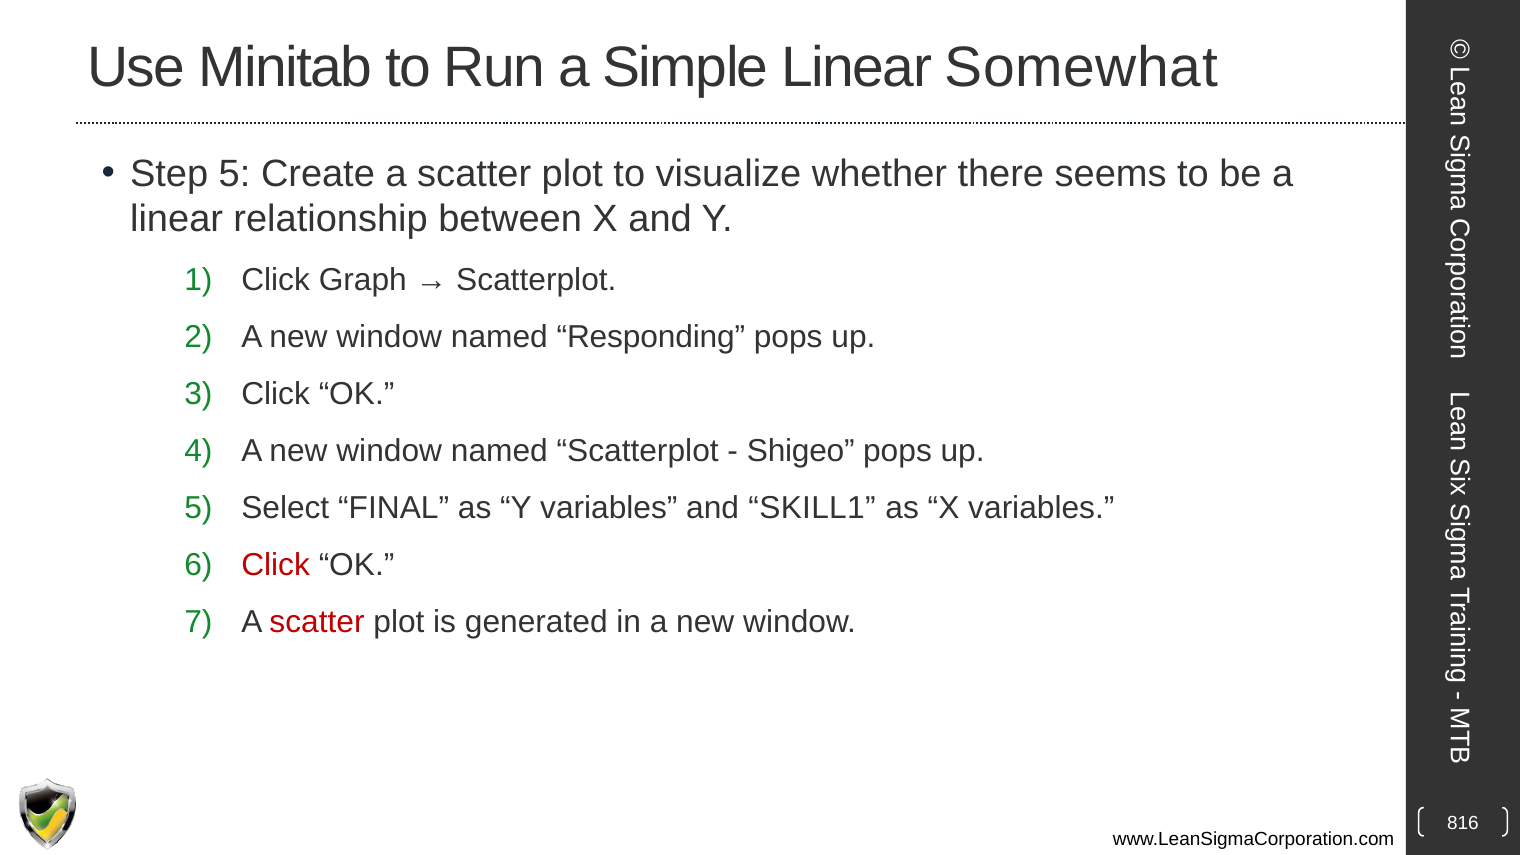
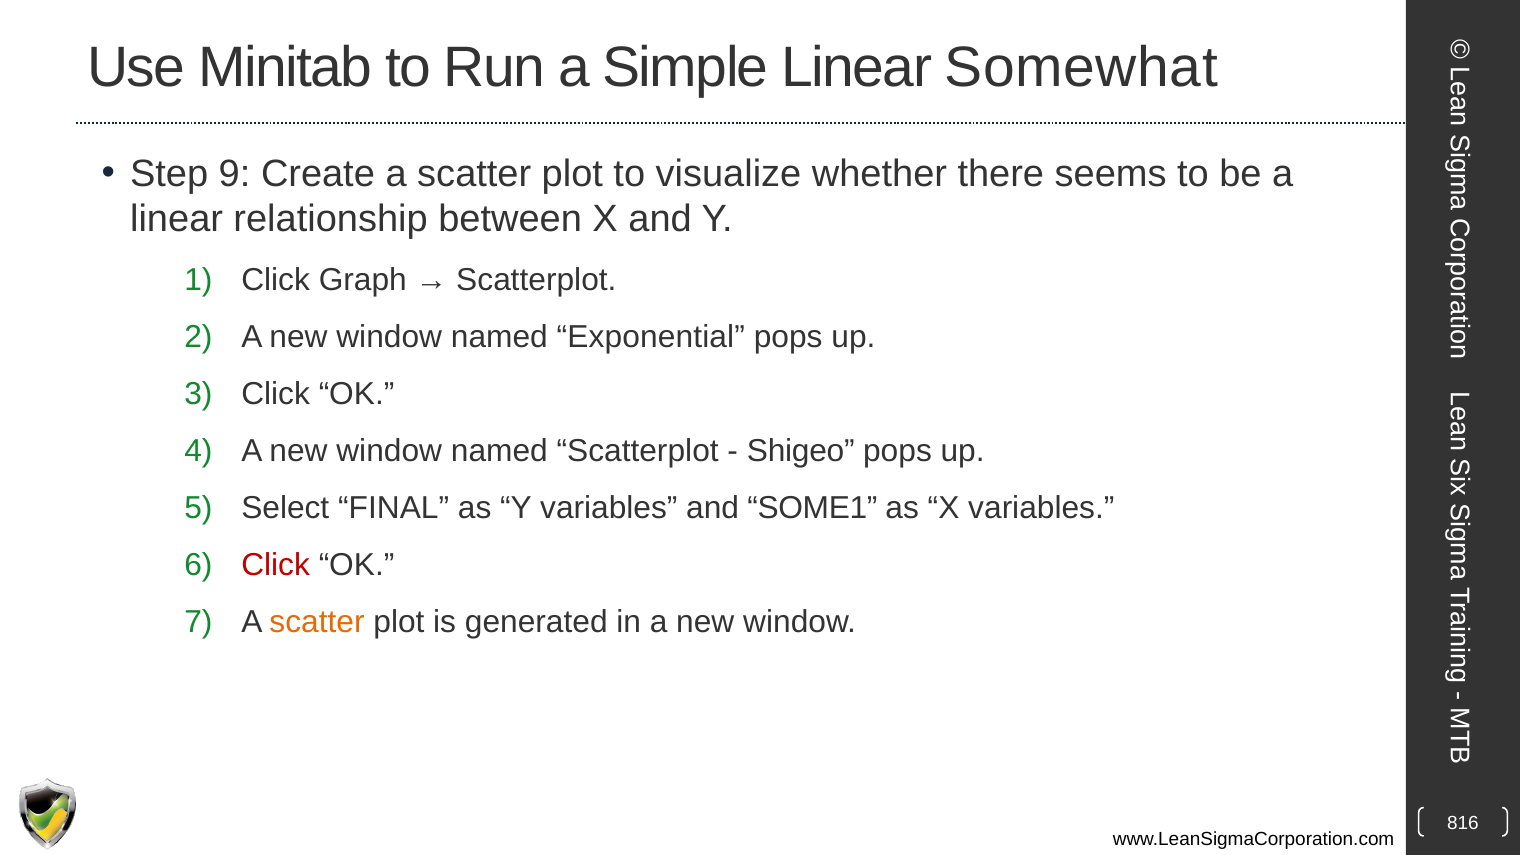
Step 5: 5 -> 9 (235, 174)
Responding: Responding -> Exponential (651, 337)
SKILL1: SKILL1 -> SOME1 (812, 508)
scatter colour: red -> orange (317, 622)
